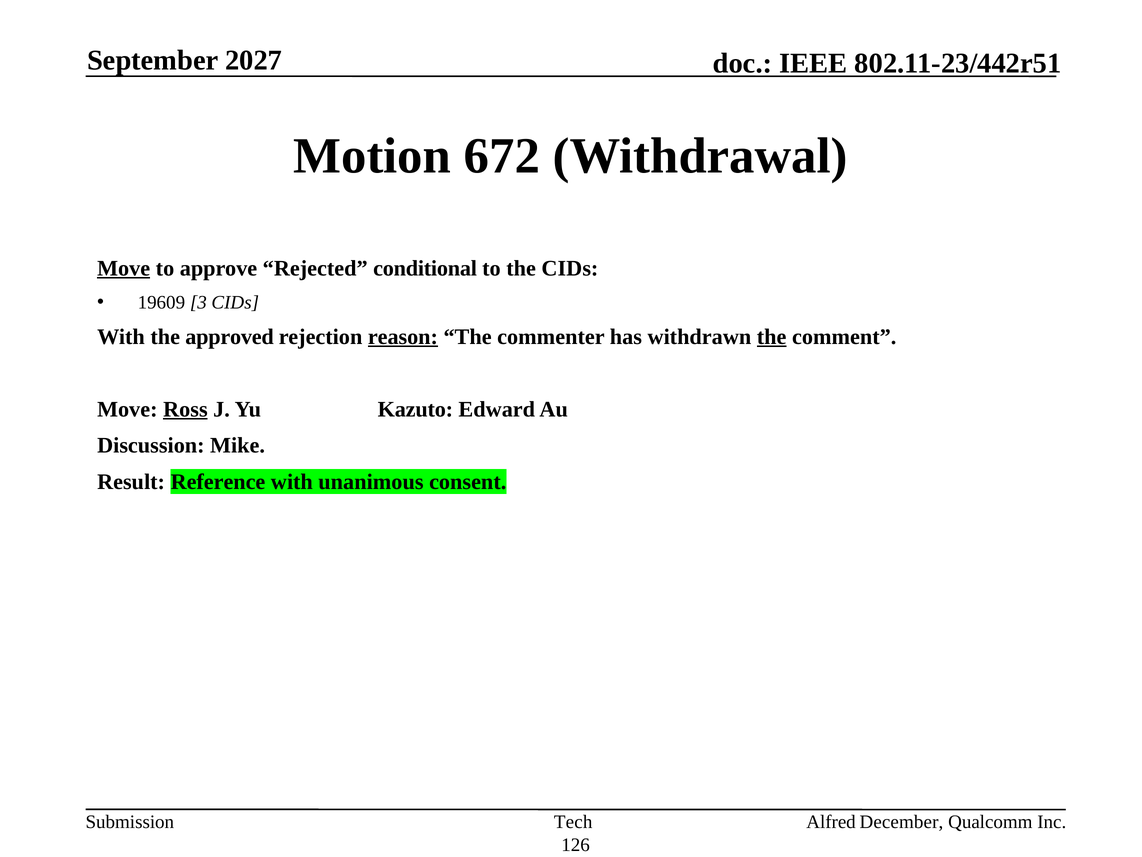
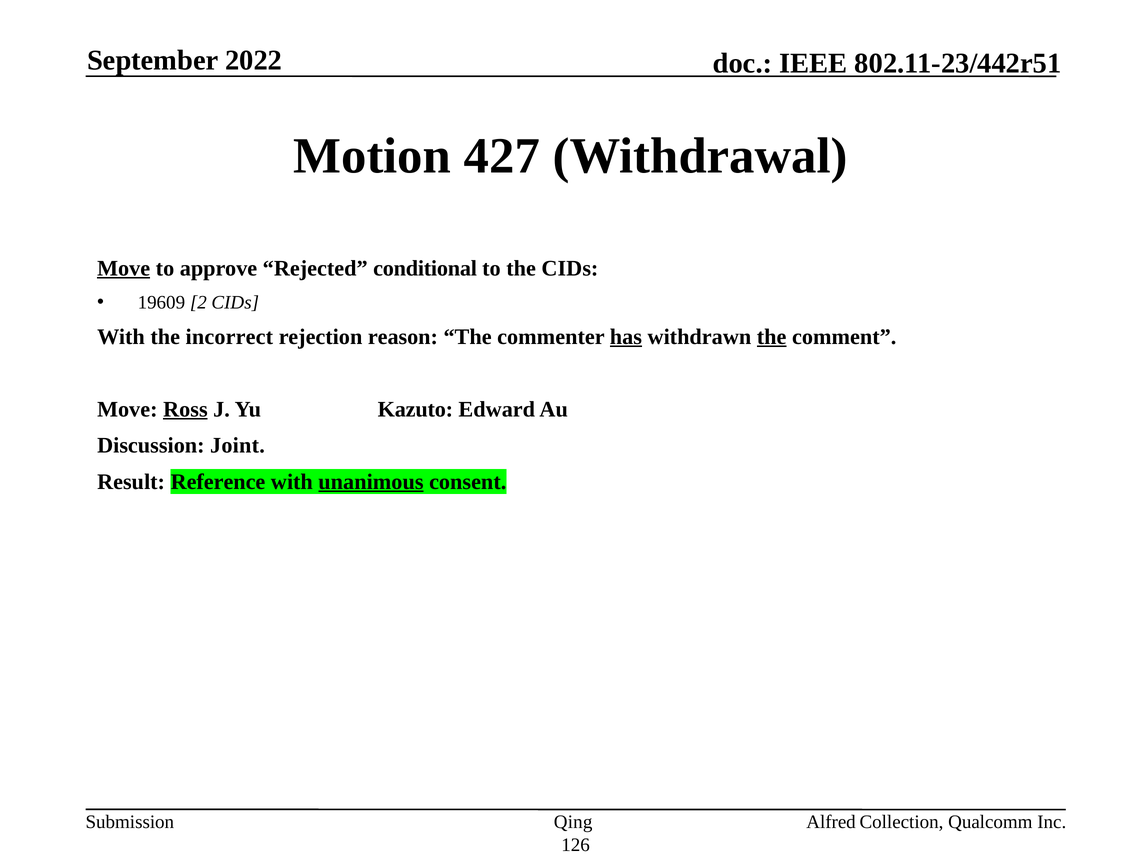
2027: 2027 -> 2022 (254, 61)
672: 672 -> 427 (502, 156)
3: 3 -> 2 (198, 302)
approved: approved -> incorrect (229, 337)
reason underline: present -> none (403, 337)
has underline: none -> present (626, 337)
Mike: Mike -> Joint (237, 445)
unanimous underline: none -> present (371, 481)
Tech: Tech -> Qing (573, 821)
December: December -> Collection (901, 821)
